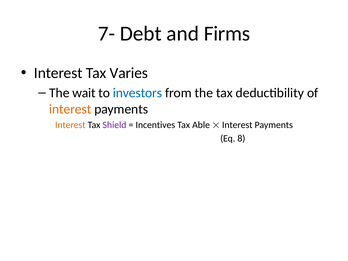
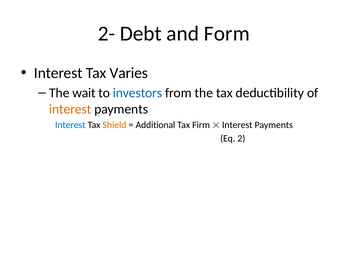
7-: 7- -> 2- (106, 34)
Firms: Firms -> Form (227, 34)
Interest colour: orange -> blue (70, 125)
Shield colour: purple -> orange (114, 125)
Incentives: Incentives -> Additional (155, 125)
Able: Able -> Firm (201, 125)
8: 8 -> 2 (241, 138)
